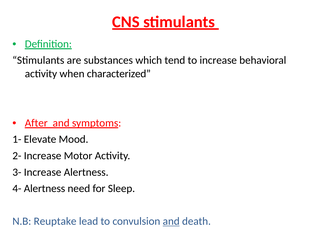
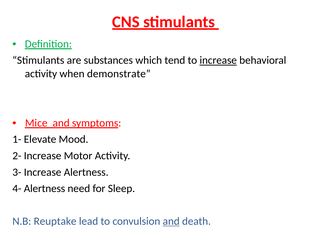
increase underline: none -> present (218, 60)
characterized: characterized -> demonstrate (119, 74)
After: After -> Mice (36, 123)
